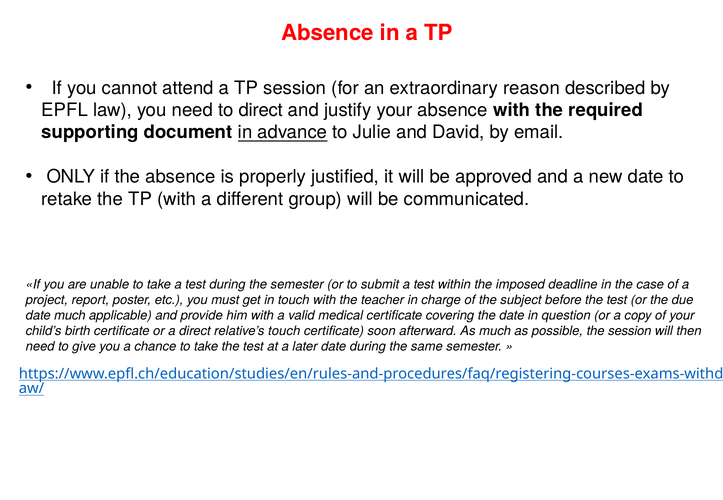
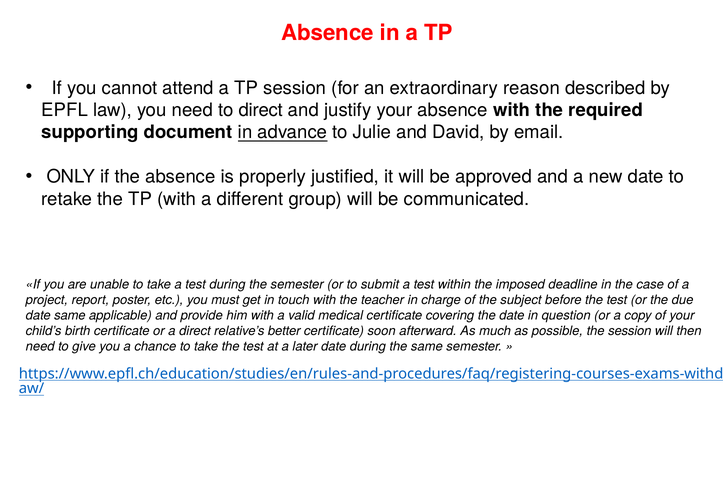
date much: much -> same (70, 316)
relative’s touch: touch -> better (284, 331)
